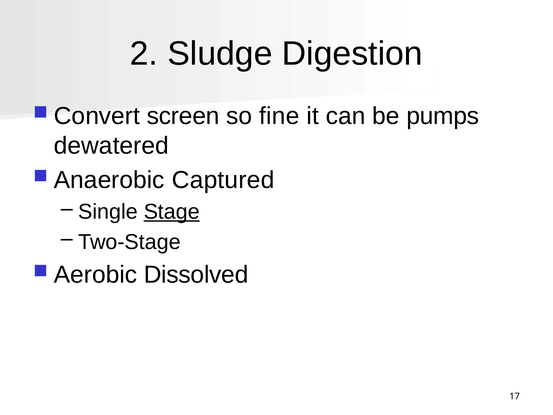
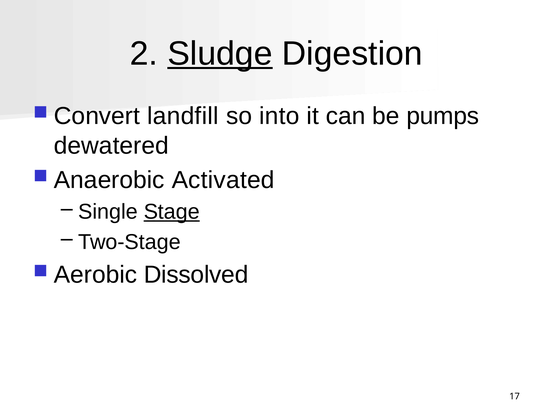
Sludge underline: none -> present (220, 54)
screen: screen -> landfill (183, 116)
fine: fine -> into (279, 116)
Captured: Captured -> Activated (223, 180)
